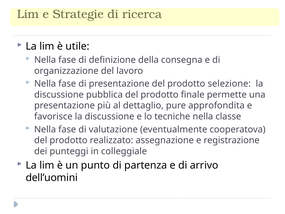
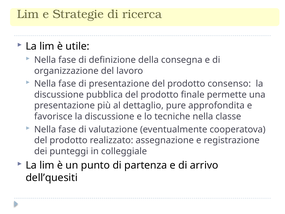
selezione: selezione -> consenso (229, 84)
dell’uomini: dell’uomini -> dell’quesiti (52, 178)
